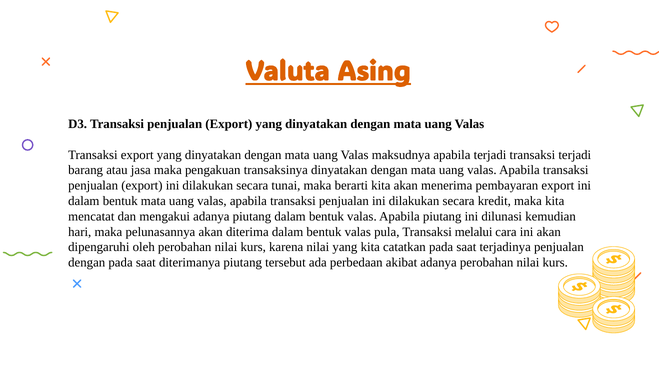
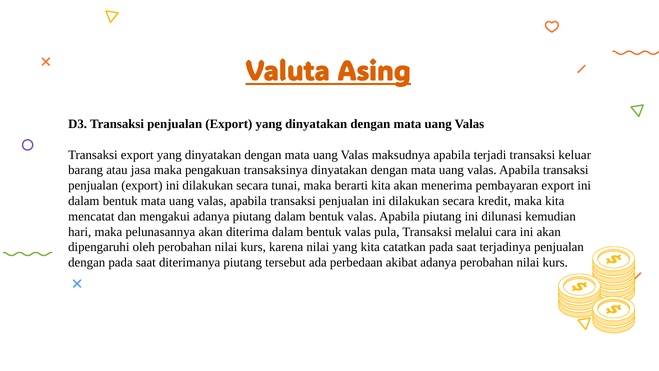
transaksi terjadi: terjadi -> keluar (575, 155)
